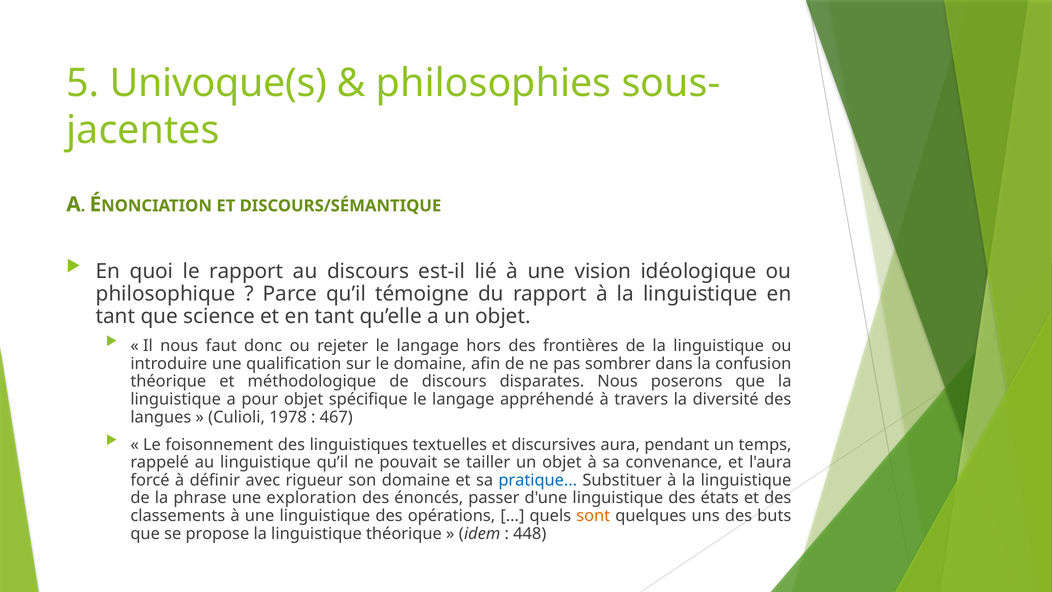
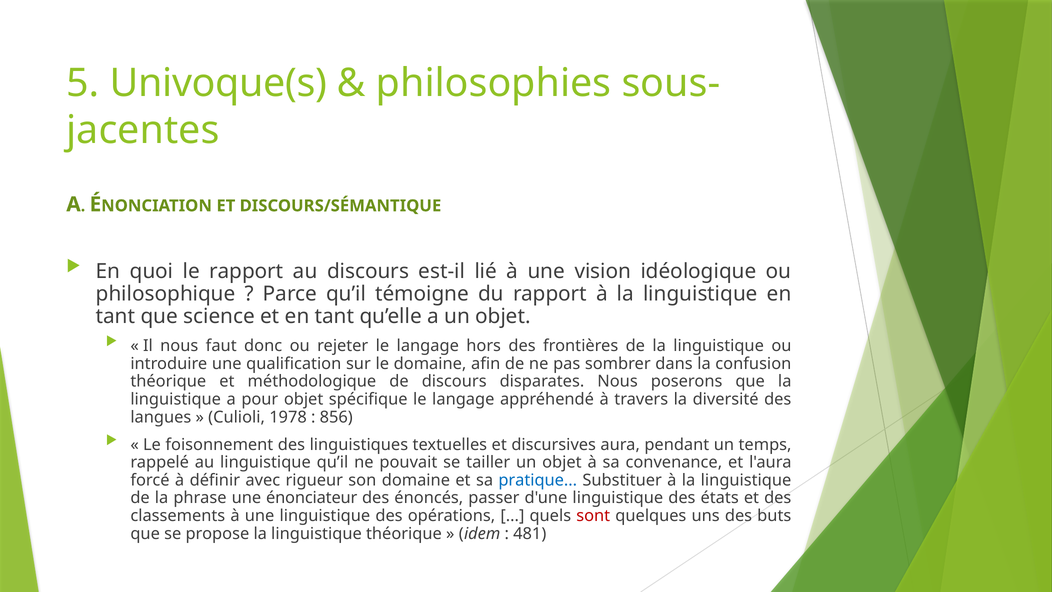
467: 467 -> 856 (336, 417)
exploration: exploration -> énonciateur (312, 498)
sont colour: orange -> red (593, 516)
448: 448 -> 481 (530, 533)
